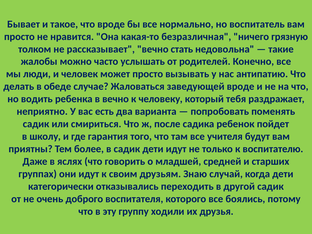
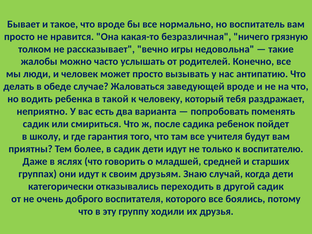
стать: стать -> игры (182, 49)
в вечно: вечно -> такой (115, 99)
